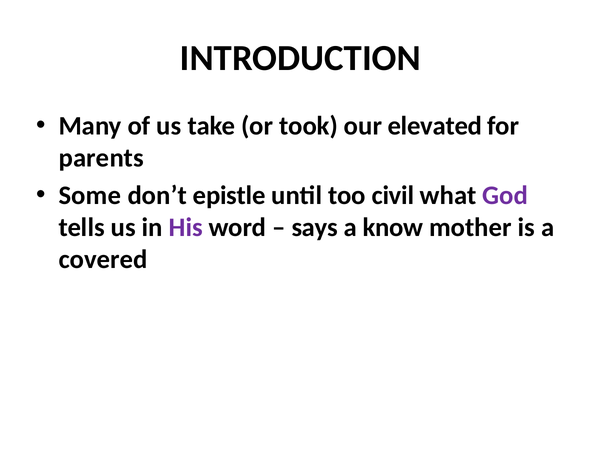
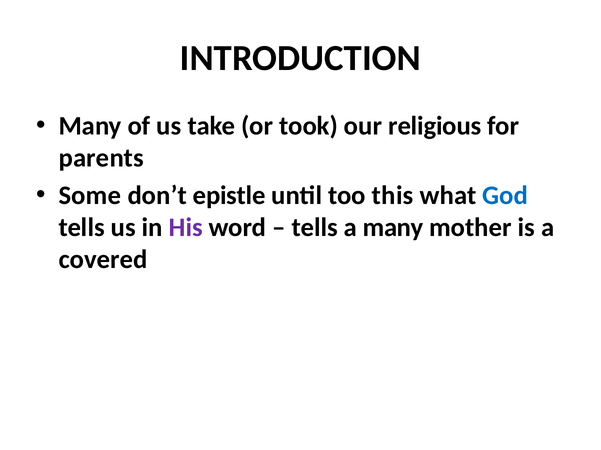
elevated: elevated -> religious (435, 126)
civil: civil -> this (393, 196)
God colour: purple -> blue (505, 196)
says: says -> tells (315, 228)
a know: know -> many (393, 228)
